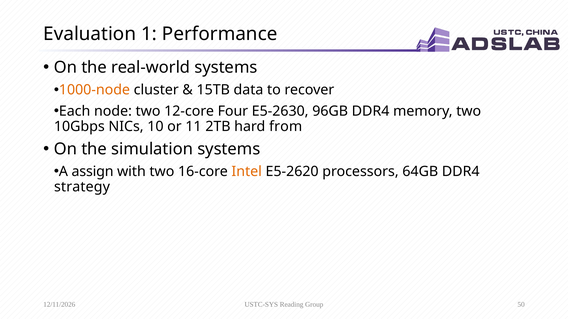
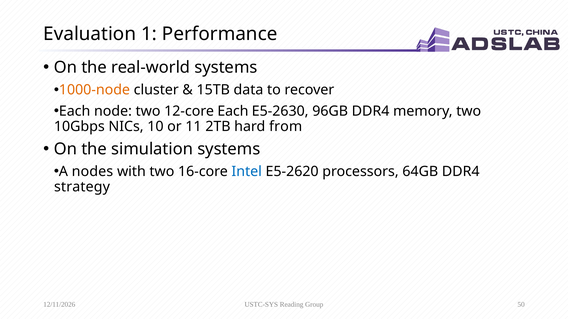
12-core Four: Four -> Each (233, 111)
assign: assign -> nodes (92, 172)
Intel colour: orange -> blue (247, 172)
